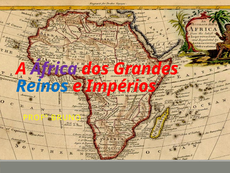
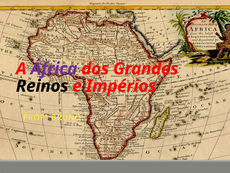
Reinos colour: blue -> black (42, 86)
